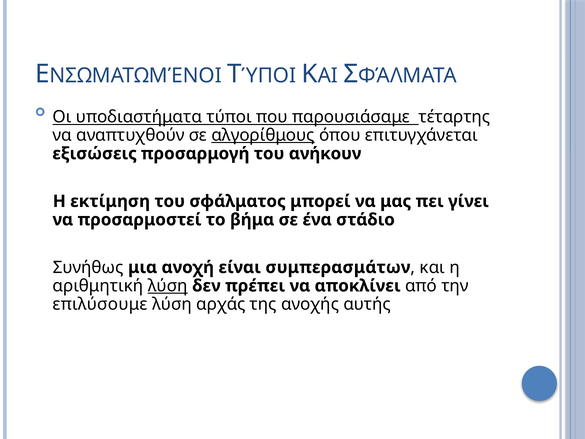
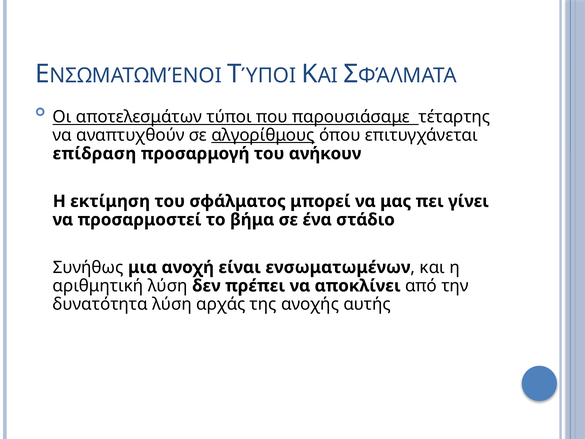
υποδιαστήματα: υποδιαστήματα -> αποτελεσμάτων (139, 117)
εξισώσεις: εξισώσεις -> επίδραση (94, 154)
συμπερασμάτων: συμπερασμάτων -> ενσωματωμένων (338, 267)
λύση underline: present -> none (168, 286)
επιλύσουμε: επιλύσουμε -> δυνατότητα (100, 304)
